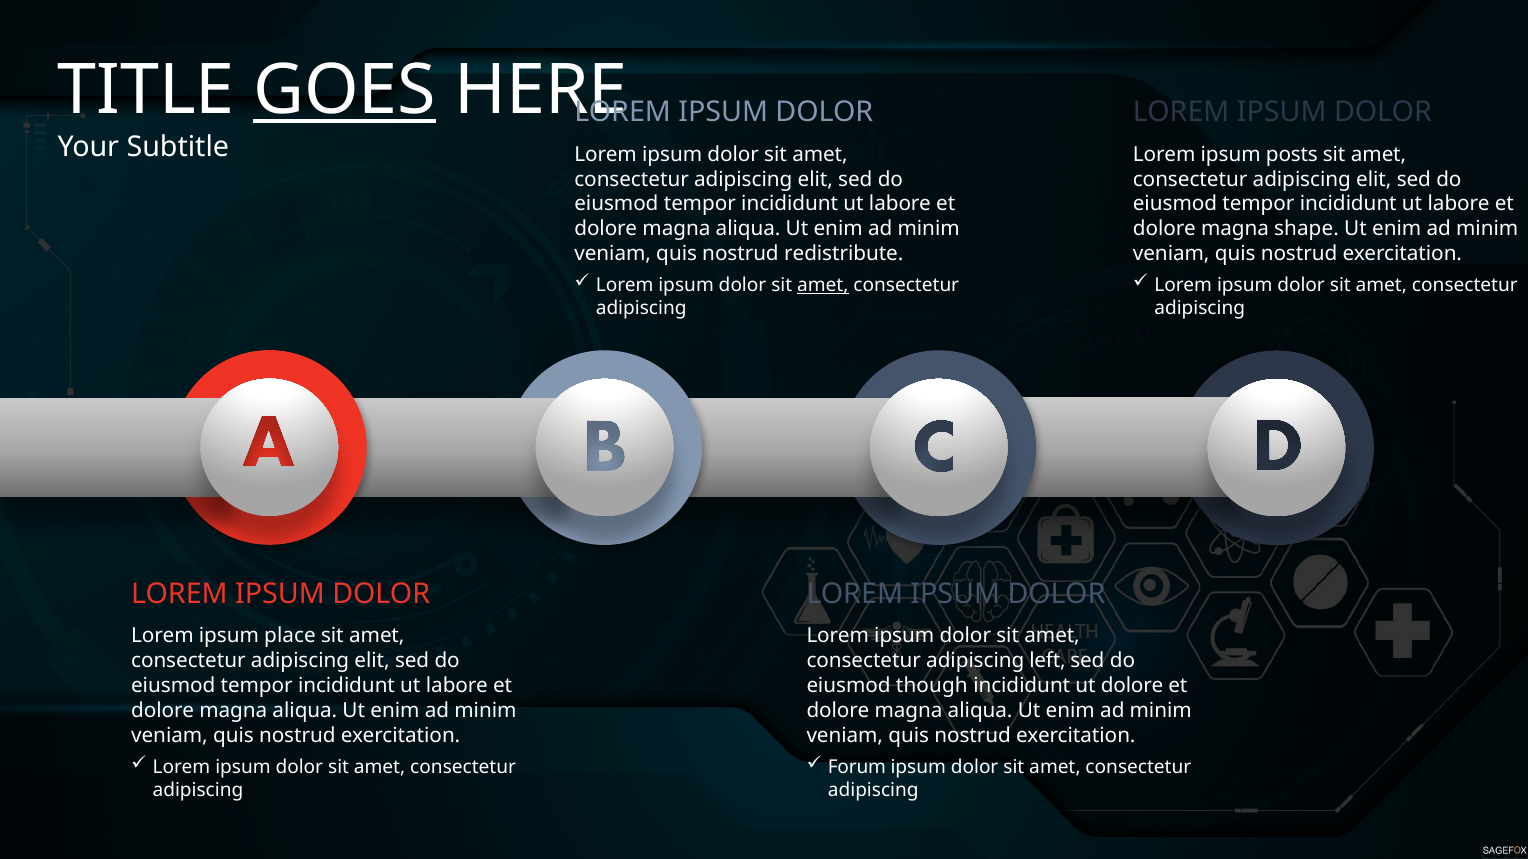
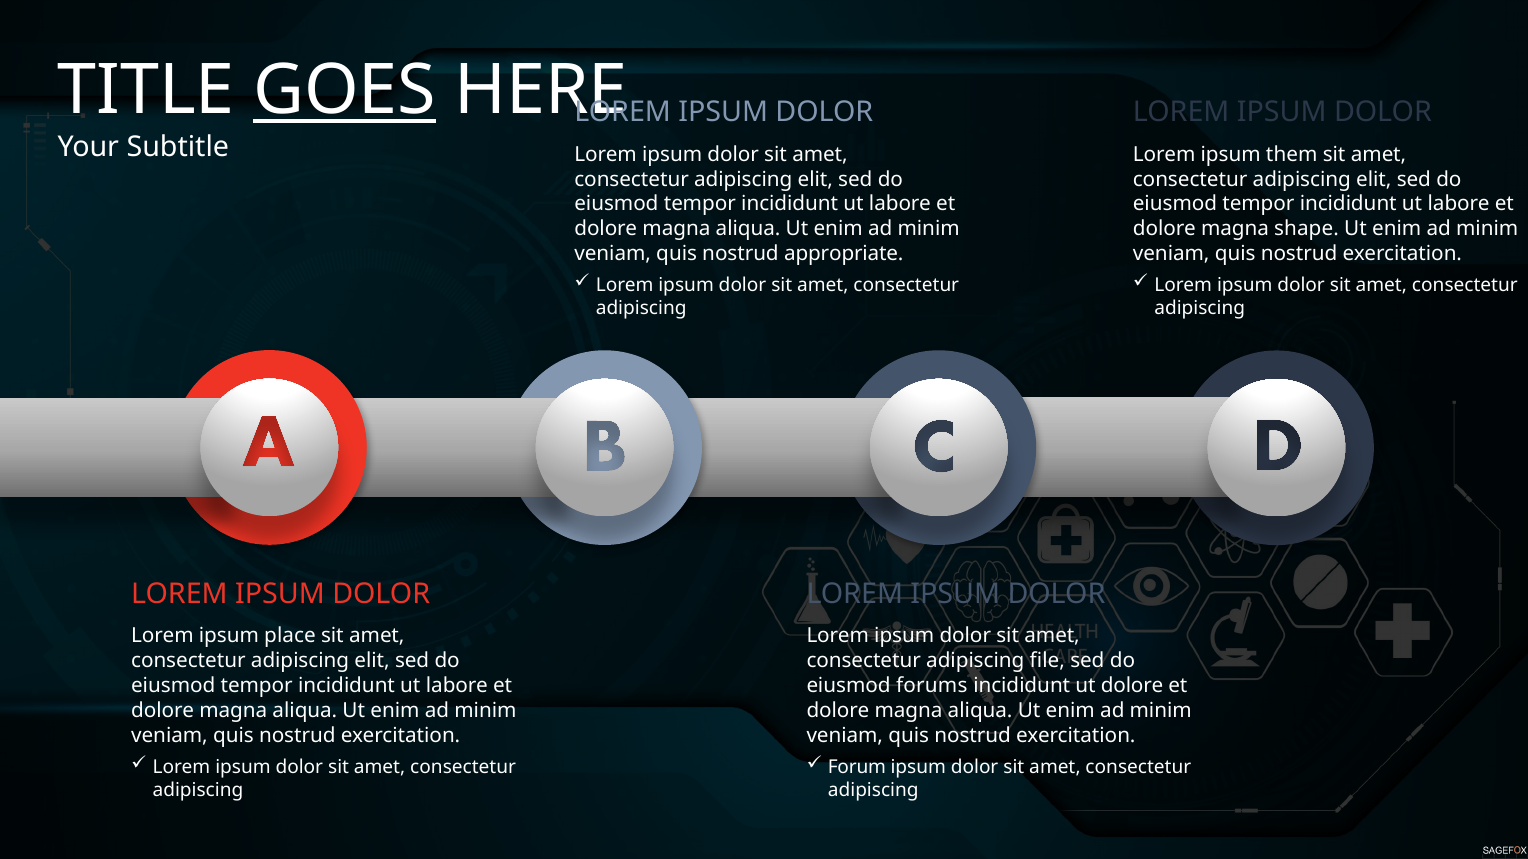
posts: posts -> them (1292, 154)
redistribute: redistribute -> appropriate (844, 254)
amet underline: present -> none (823, 285)
left: left -> file (1047, 661)
though: though -> forums (932, 686)
